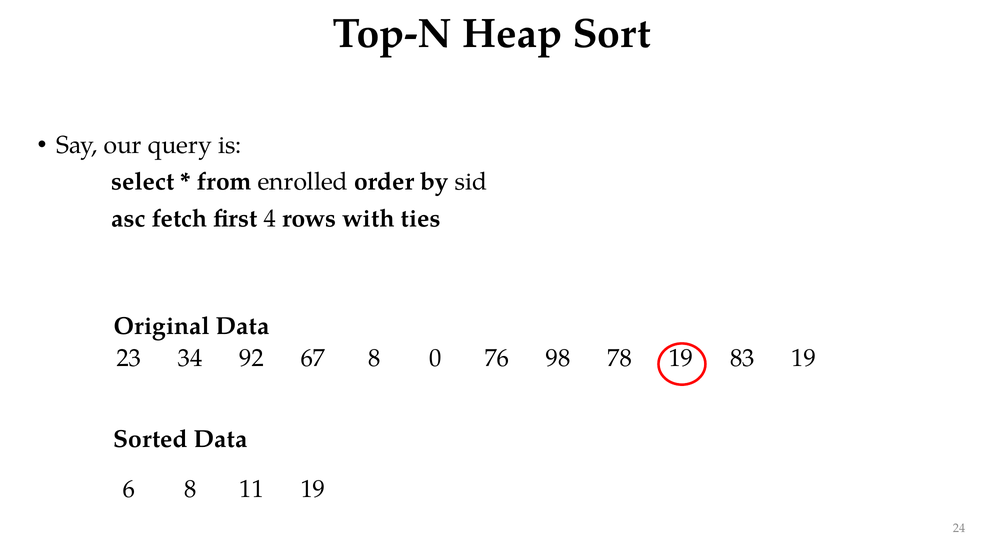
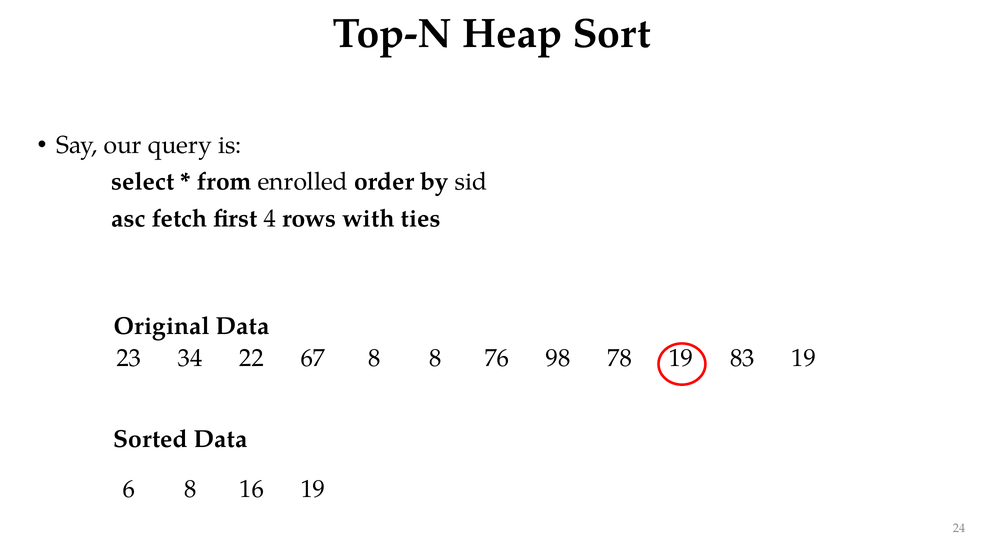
92: 92 -> 22 (252, 358)
8 0: 0 -> 8 (436, 358)
11: 11 -> 16 (252, 490)
